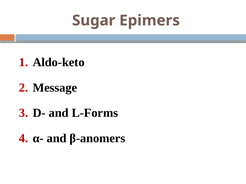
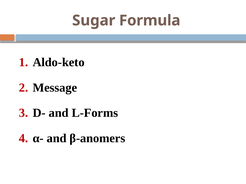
Epimers: Epimers -> Formula (150, 21)
